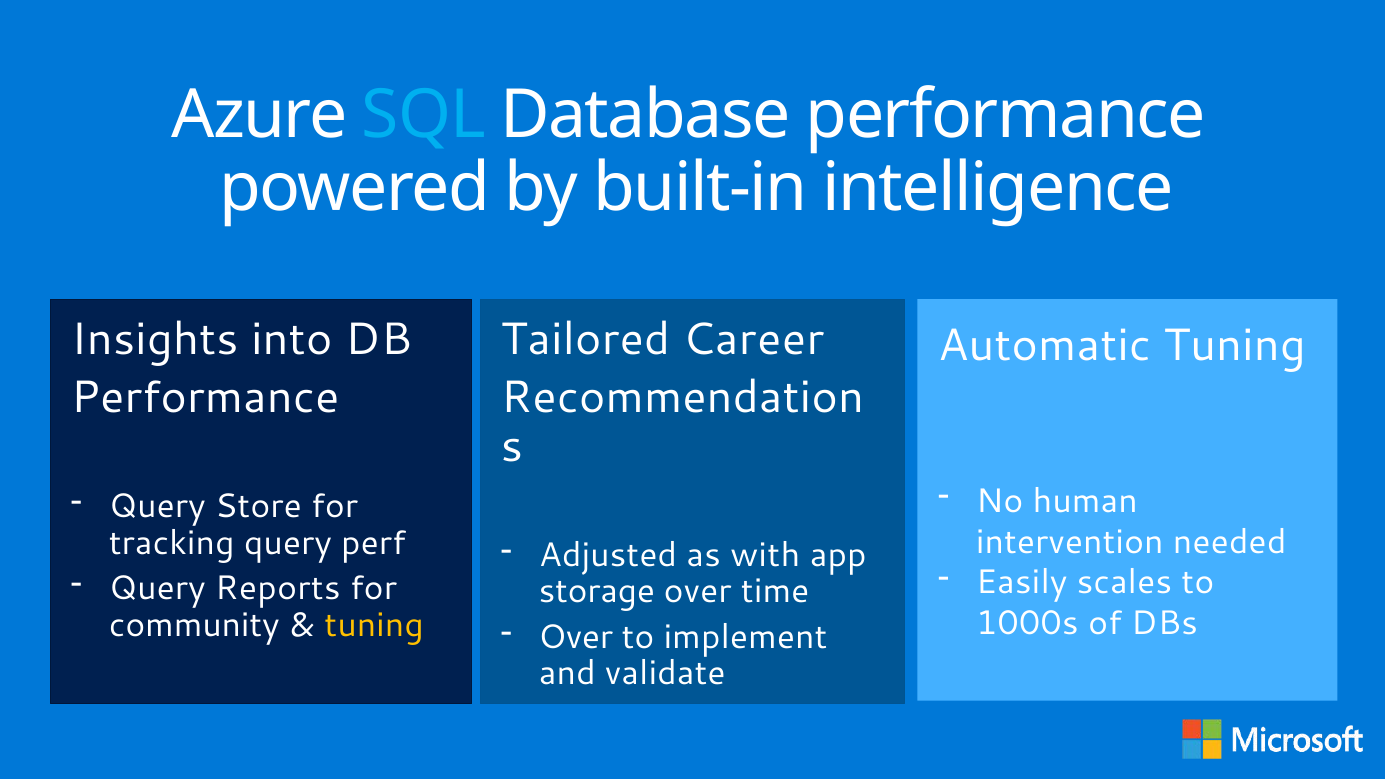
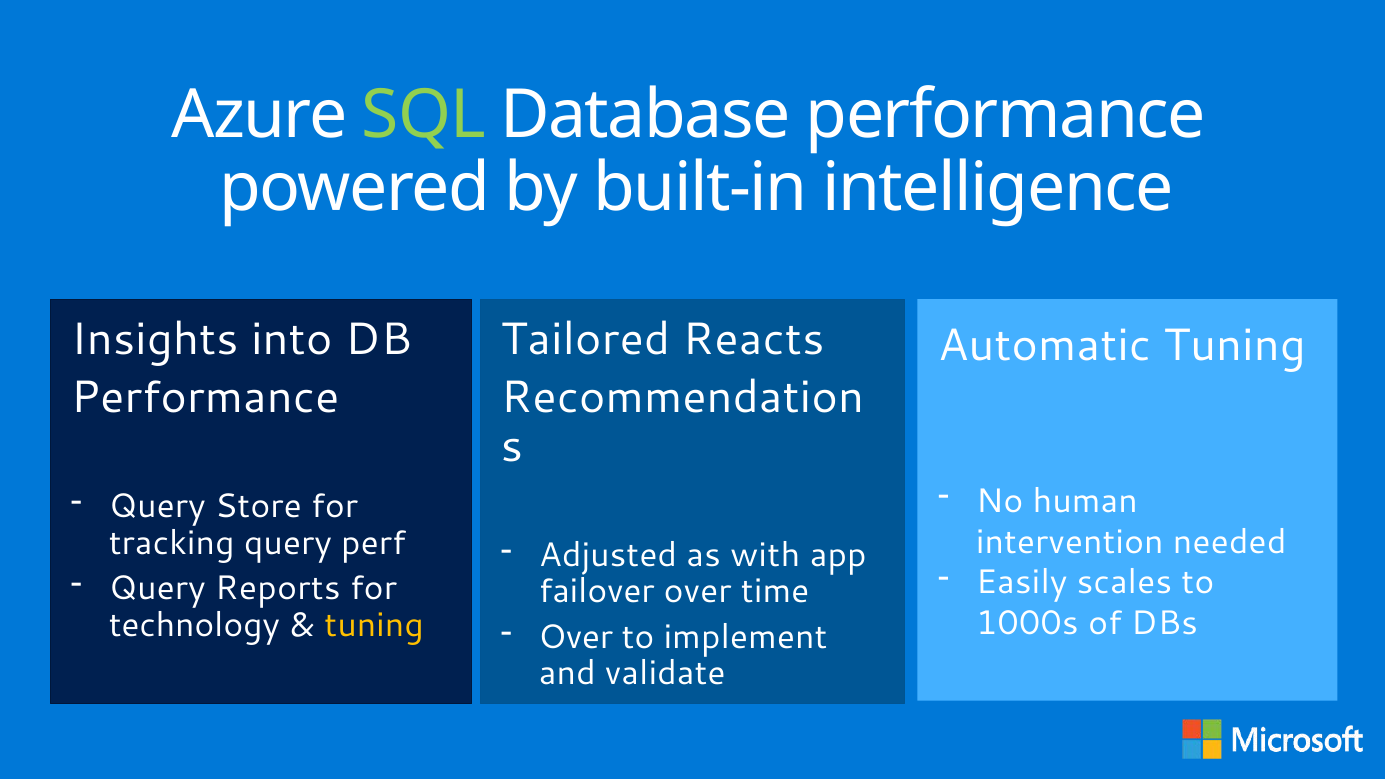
SQL colour: light blue -> light green (424, 115)
Career: Career -> Reacts (754, 340)
storage: storage -> failover (597, 592)
community: community -> technology (194, 625)
